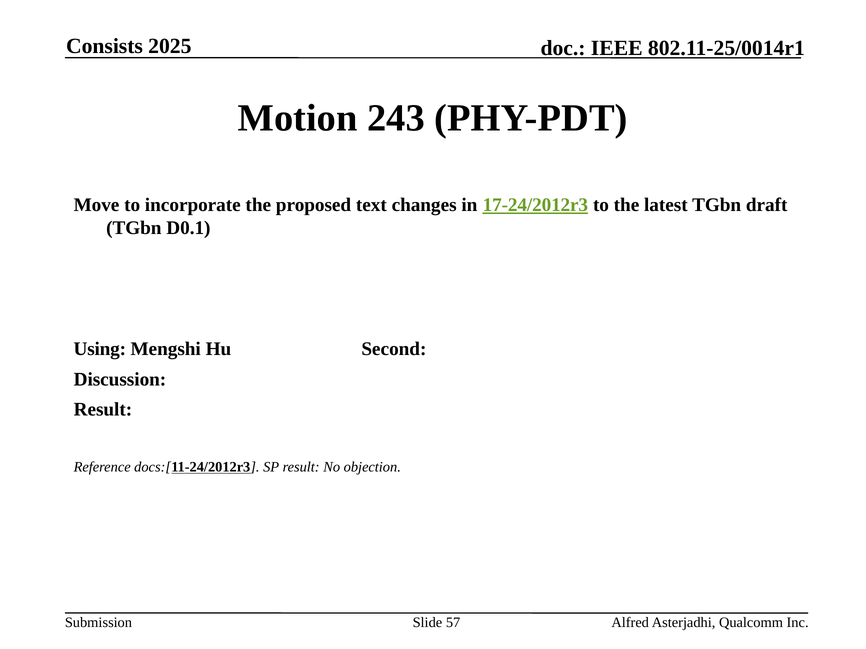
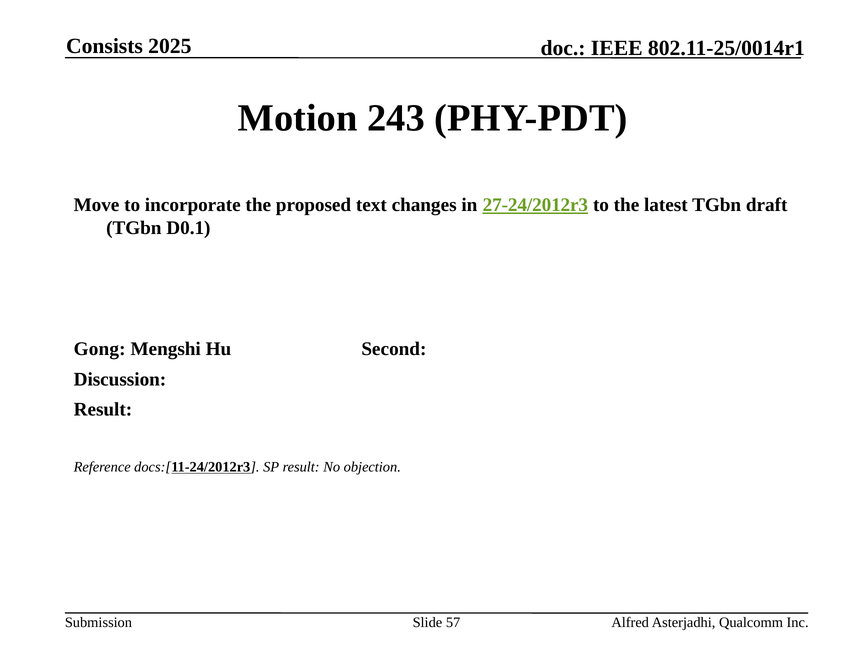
17-24/2012r3: 17-24/2012r3 -> 27-24/2012r3 (535, 205)
Using: Using -> Gong (100, 349)
